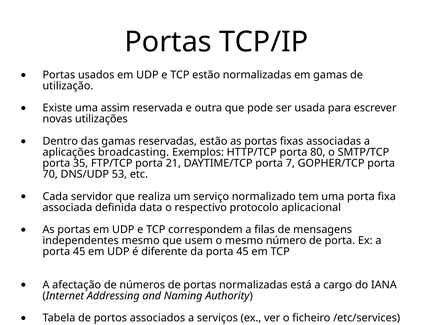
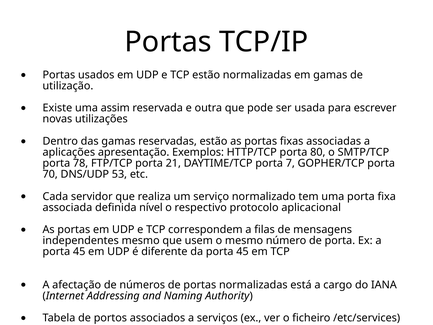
broadcasting: broadcasting -> apresentação (134, 152)
35: 35 -> 78 (81, 163)
data: data -> nível (151, 207)
